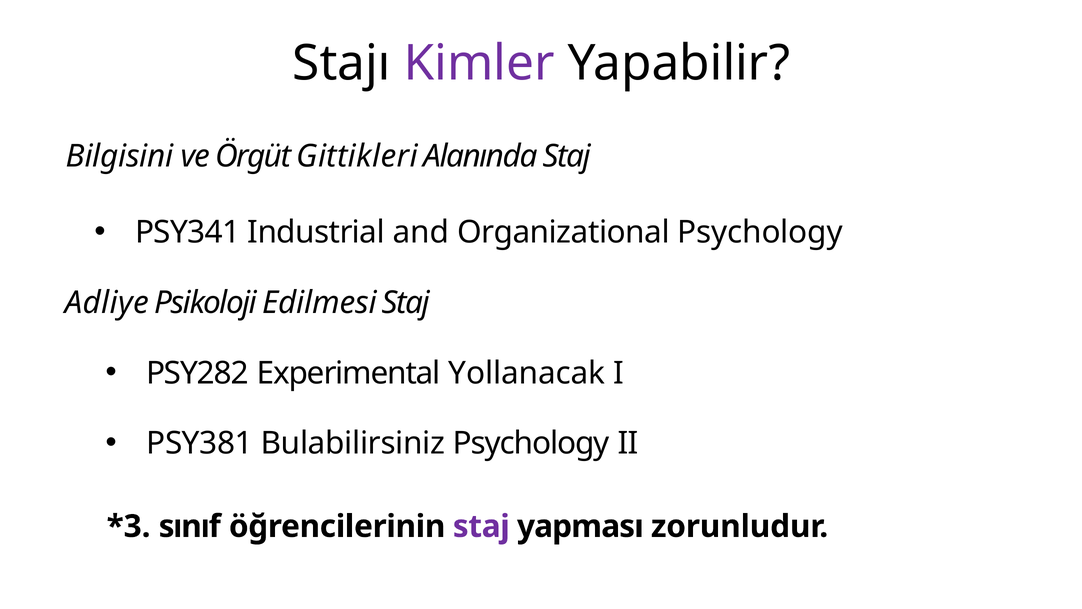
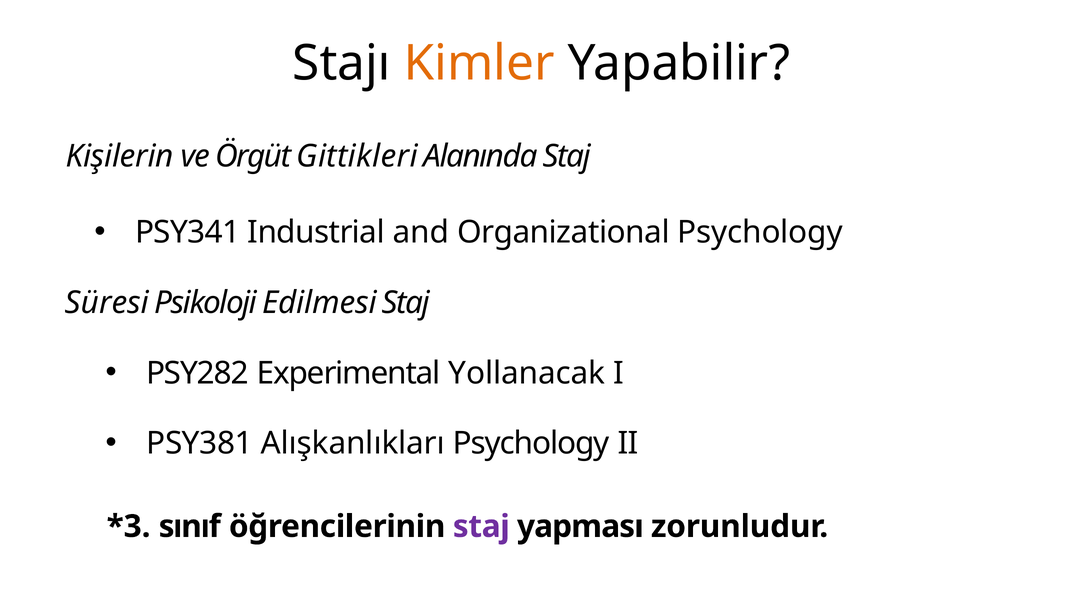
Kimler colour: purple -> orange (479, 63)
Bilgisini: Bilgisini -> Kişilerin (120, 156)
Adliye: Adliye -> Süresi (107, 303)
Bulabilirsiniz: Bulabilirsiniz -> Alışkanlıkları (353, 443)
